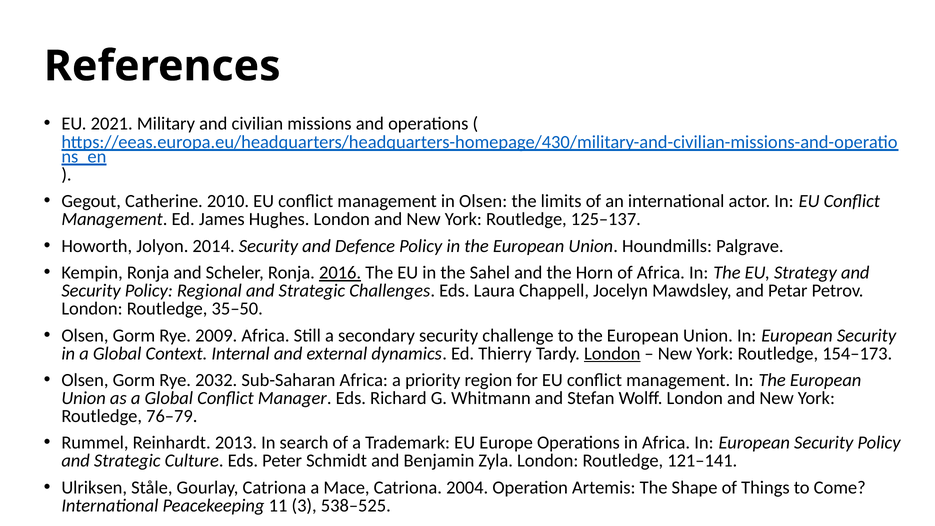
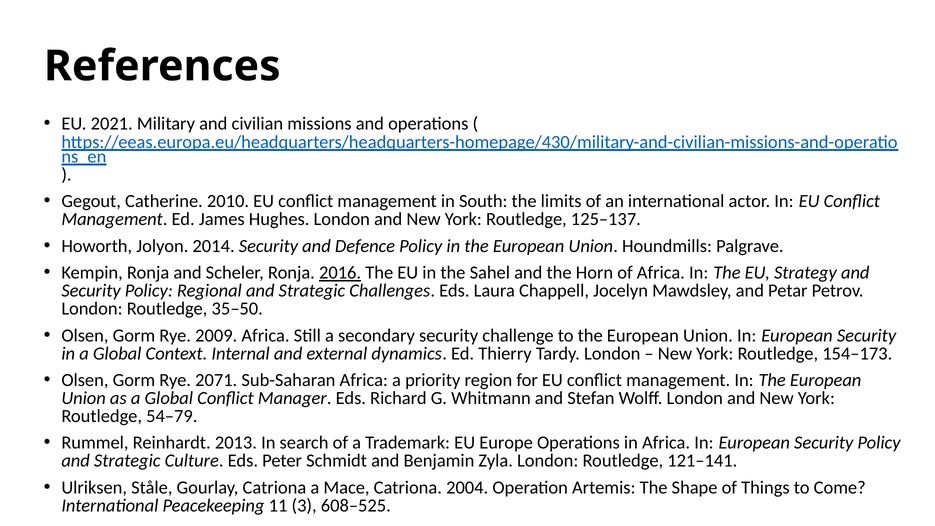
in Olsen: Olsen -> South (483, 201)
London underline: present -> none (612, 353)
2032: 2032 -> 2071 (216, 380)
76–79: 76–79 -> 54–79 (172, 416)
538–525: 538–525 -> 608–525 (356, 505)
